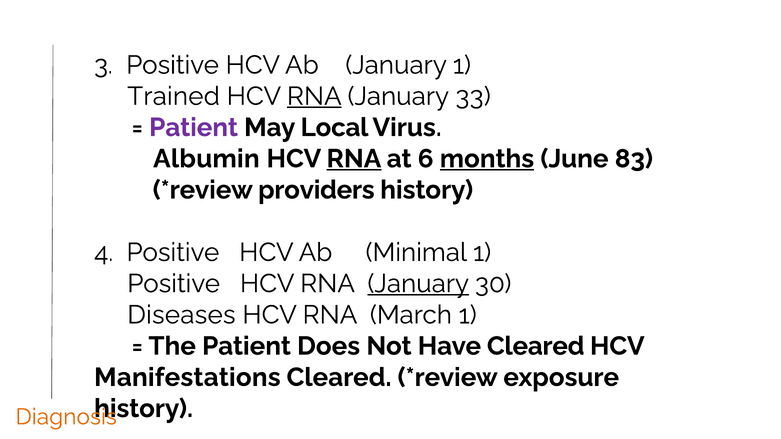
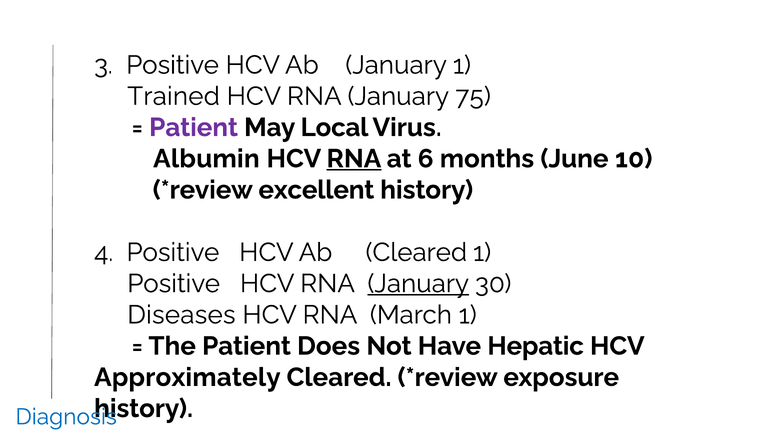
RNA underline: present -> none (314, 96)
33: 33 -> 75 (473, 96)
months underline: present -> none (487, 159)
83: 83 -> 10 (634, 159)
providers: providers -> excellent (316, 190)
Ab Minimal: Minimal -> Cleared (416, 253)
Have Cleared: Cleared -> Hepatic (536, 346)
Manifestations: Manifestations -> Approximately (187, 378)
Diagnosis colour: orange -> blue (66, 417)
